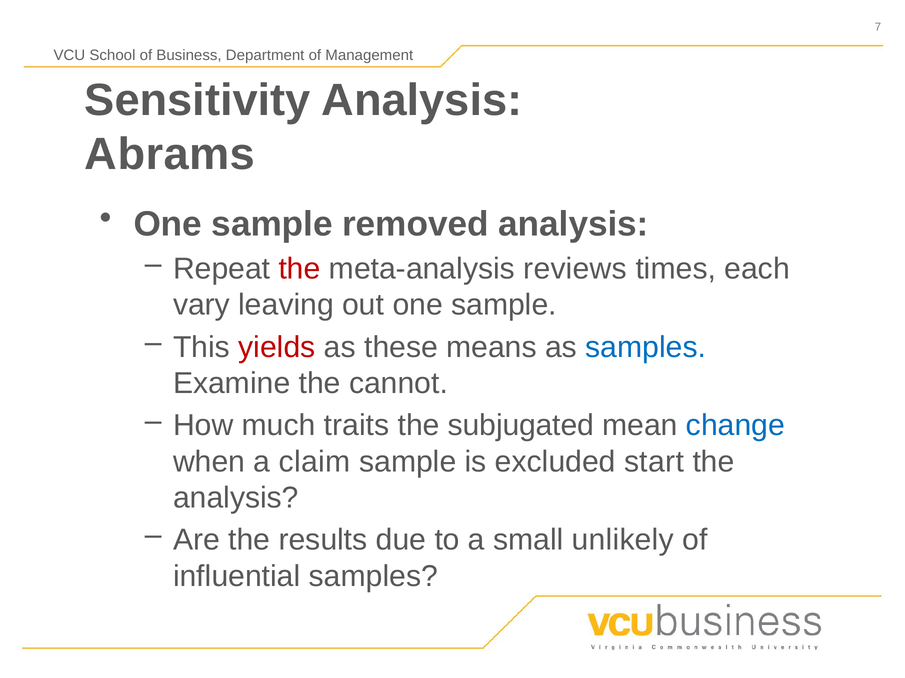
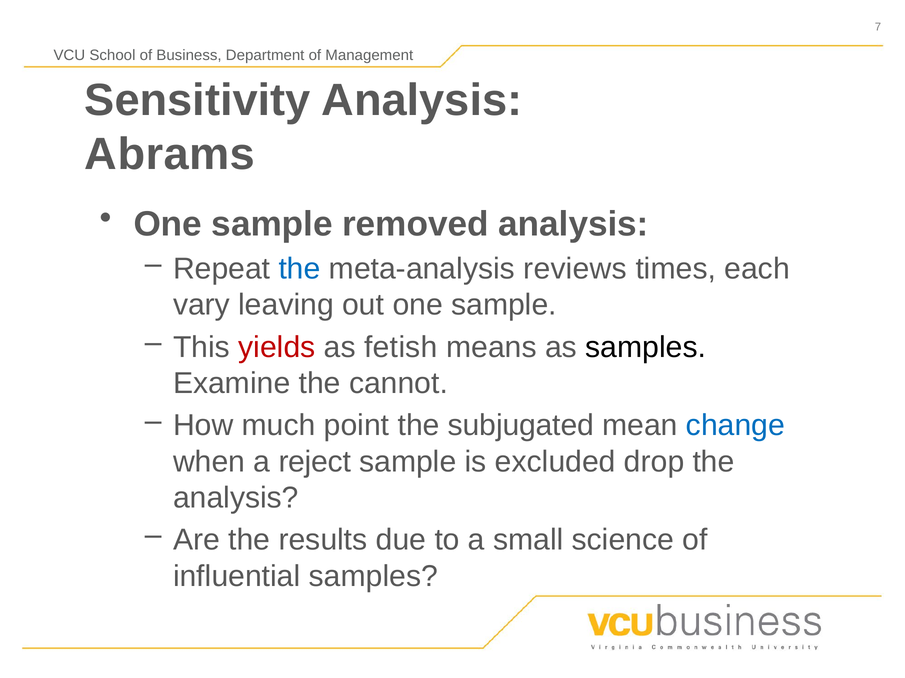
the colour: red -> blue (300, 269)
these: these -> fetish (401, 348)
samples colour: blue -> black (646, 348)
traits: traits -> point (357, 426)
claim: claim -> reject (315, 462)
start: start -> drop (654, 462)
unlikely: unlikely -> science (623, 541)
